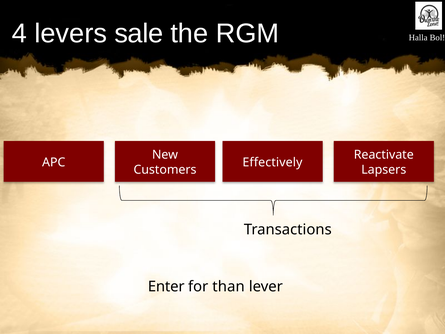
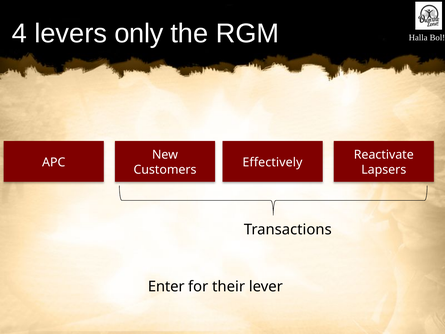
sale: sale -> only (139, 33)
than: than -> their (229, 287)
